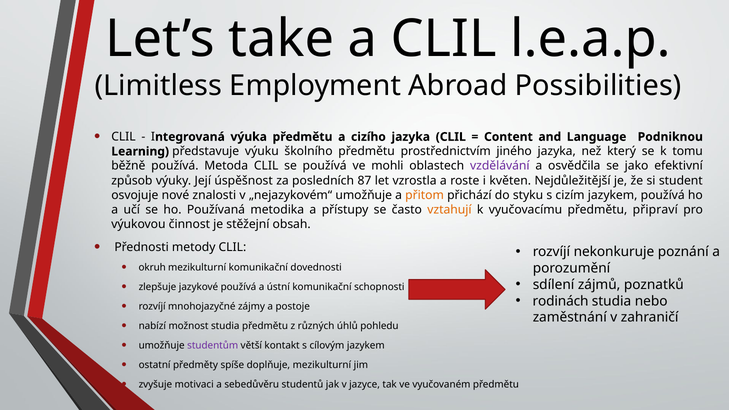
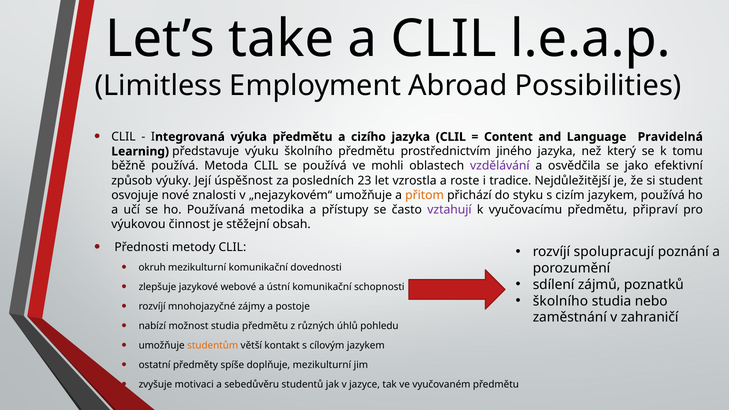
Podniknou: Podniknou -> Pravidelná (670, 137)
87: 87 -> 23 (364, 181)
květen: květen -> tradice (510, 181)
vztahují colour: orange -> purple (449, 210)
nekonkuruje: nekonkuruje -> spolupracují (614, 252)
jazykové používá: používá -> webové (238, 287)
rodinách: rodinách -> školního (560, 301)
studentům colour: purple -> orange (213, 346)
